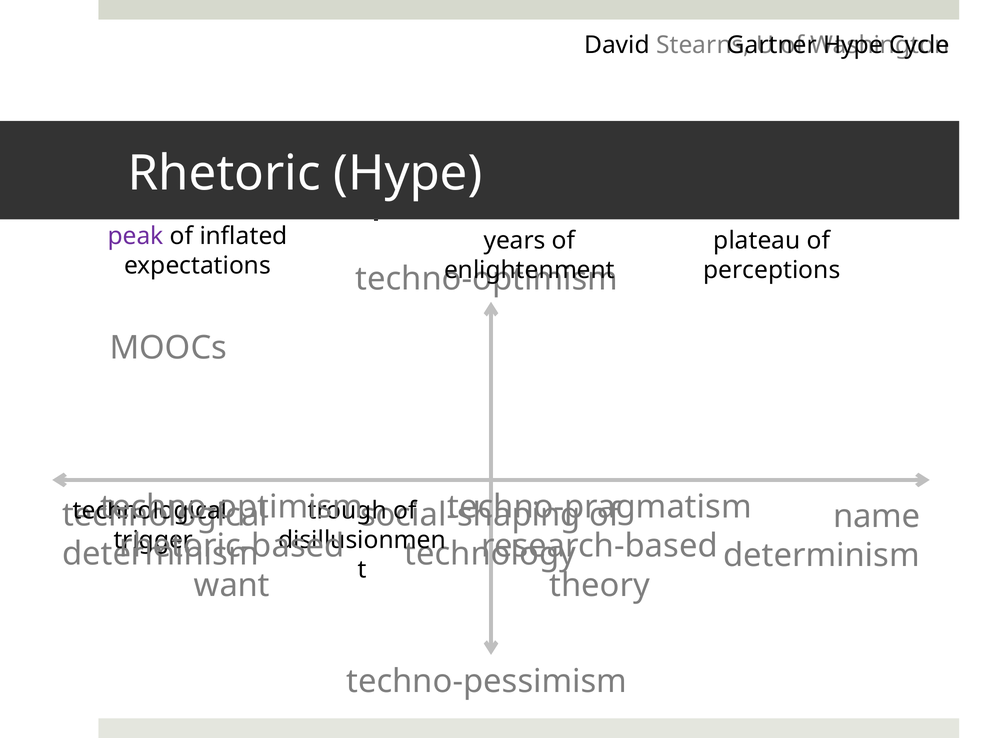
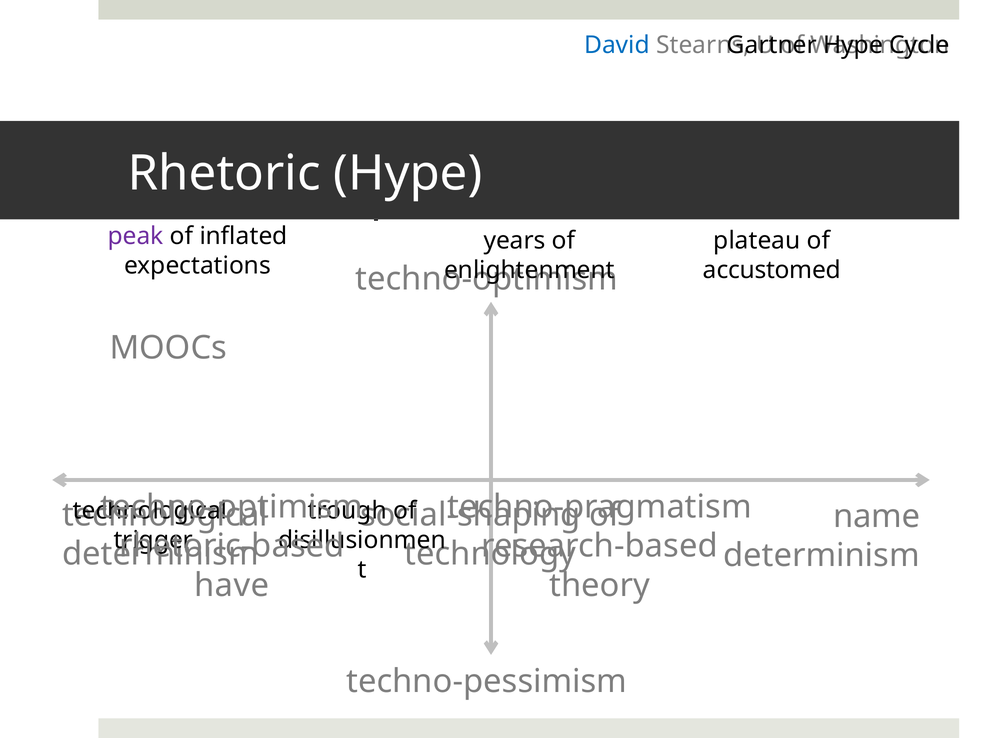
David colour: black -> blue (617, 45)
perceptions: perceptions -> accustomed (772, 270)
want: want -> have (232, 585)
